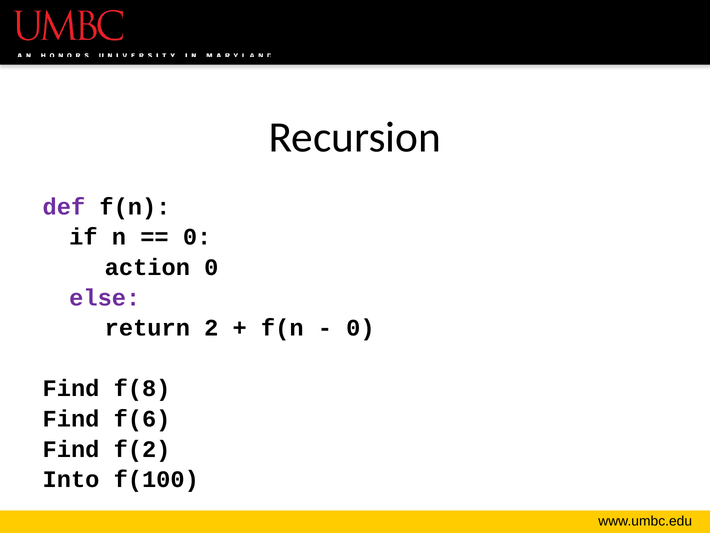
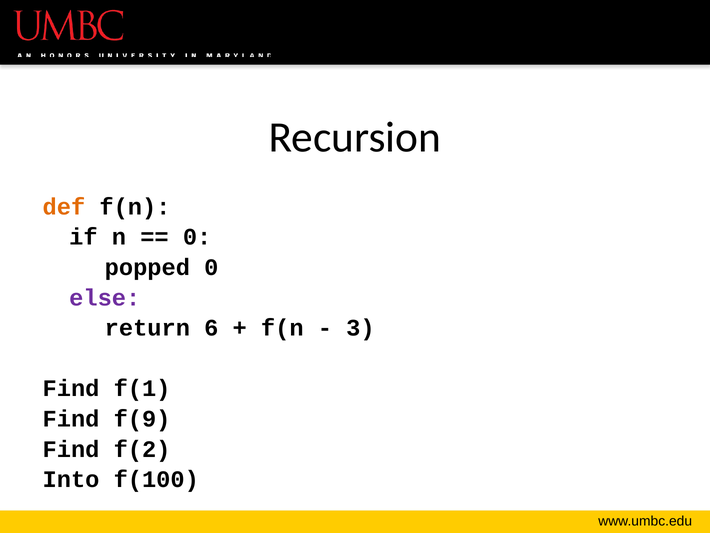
def colour: purple -> orange (64, 207)
action: action -> popped (147, 267)
2: 2 -> 6 (211, 328)
0: 0 -> 3 (360, 328)
f(8: f(8 -> f(1 (142, 388)
f(6: f(6 -> f(9 (142, 419)
